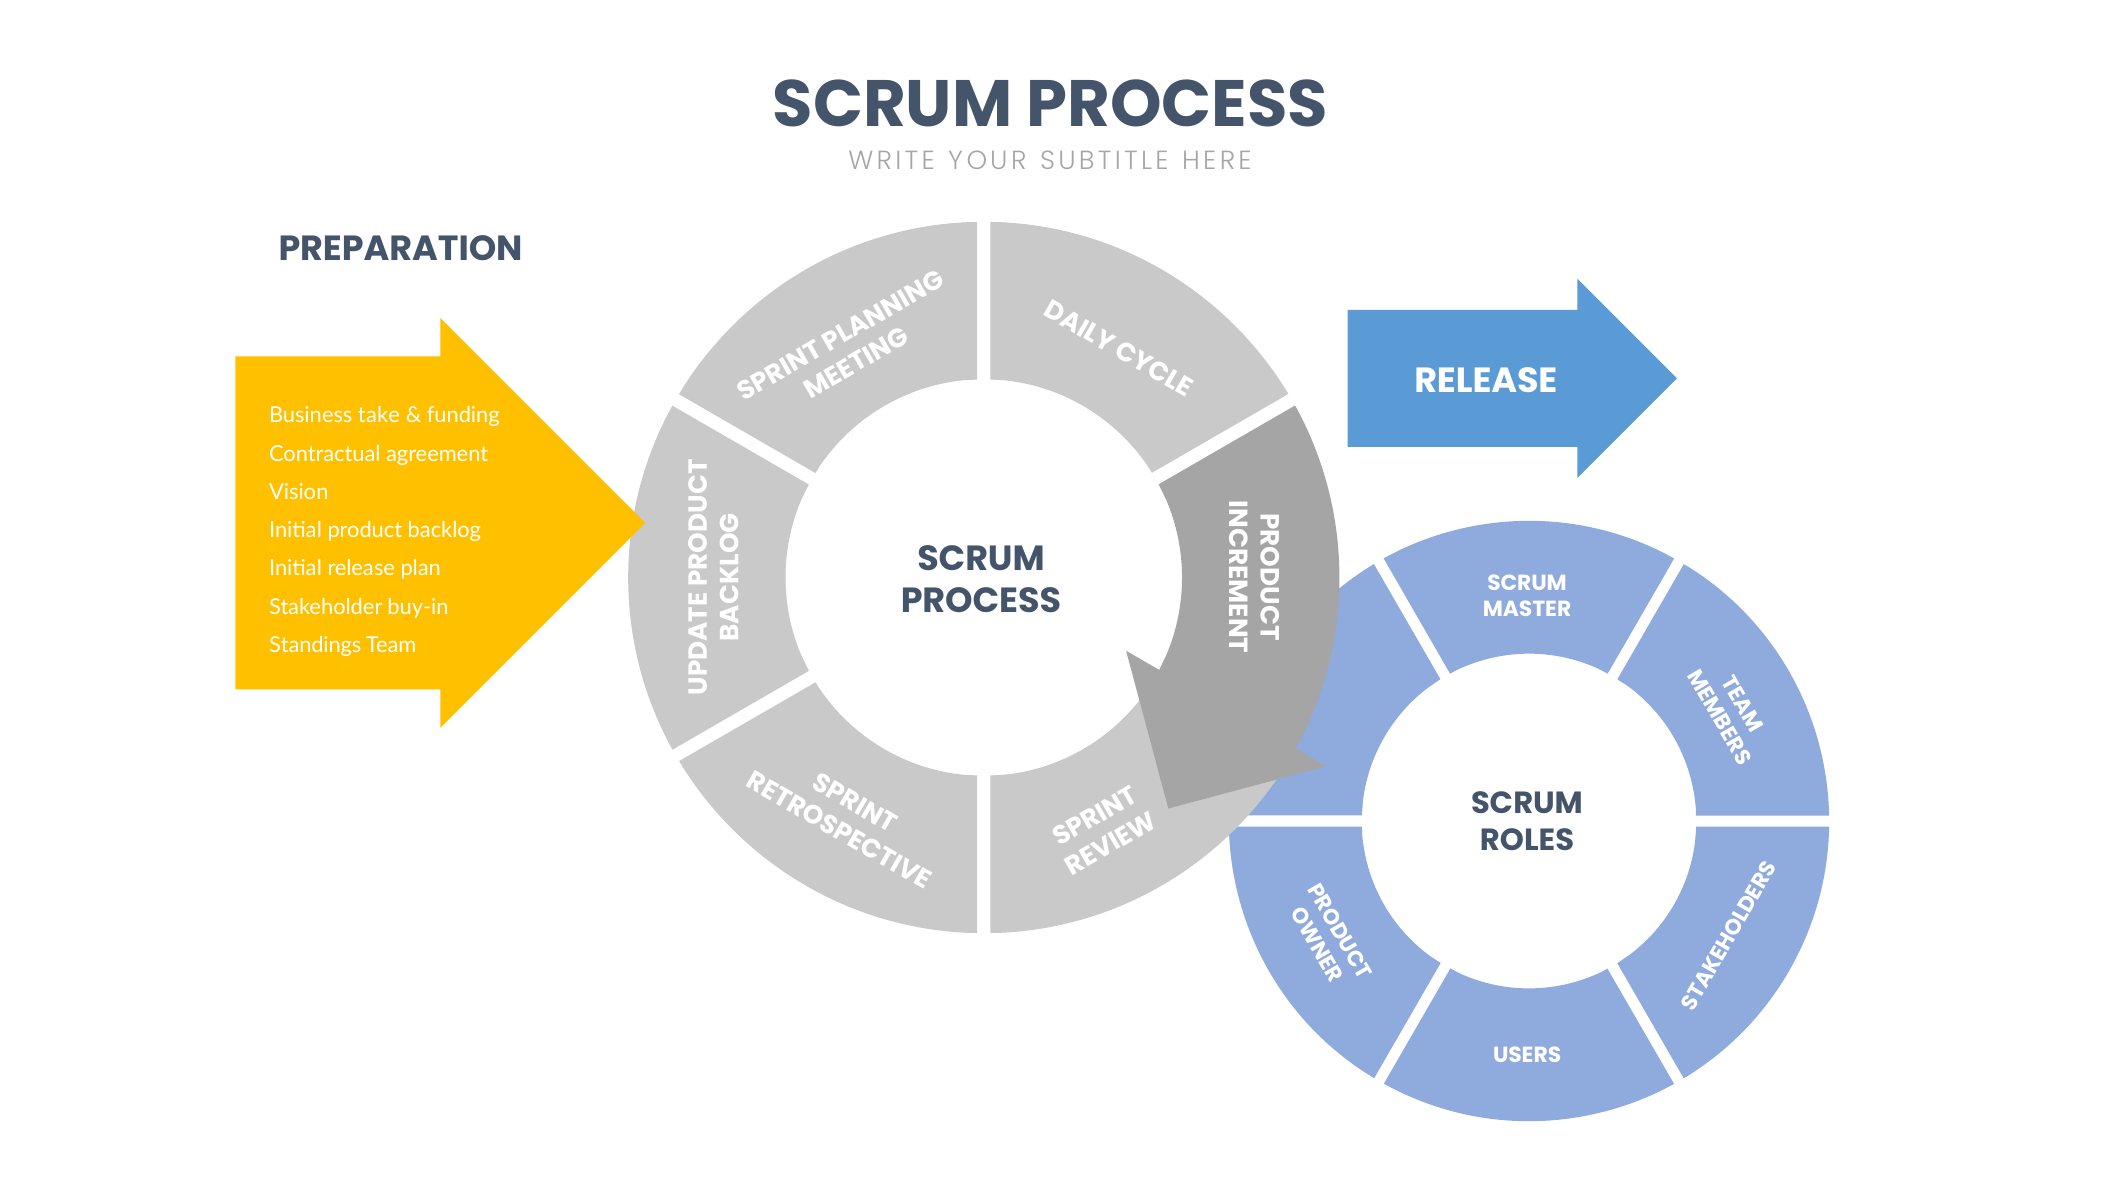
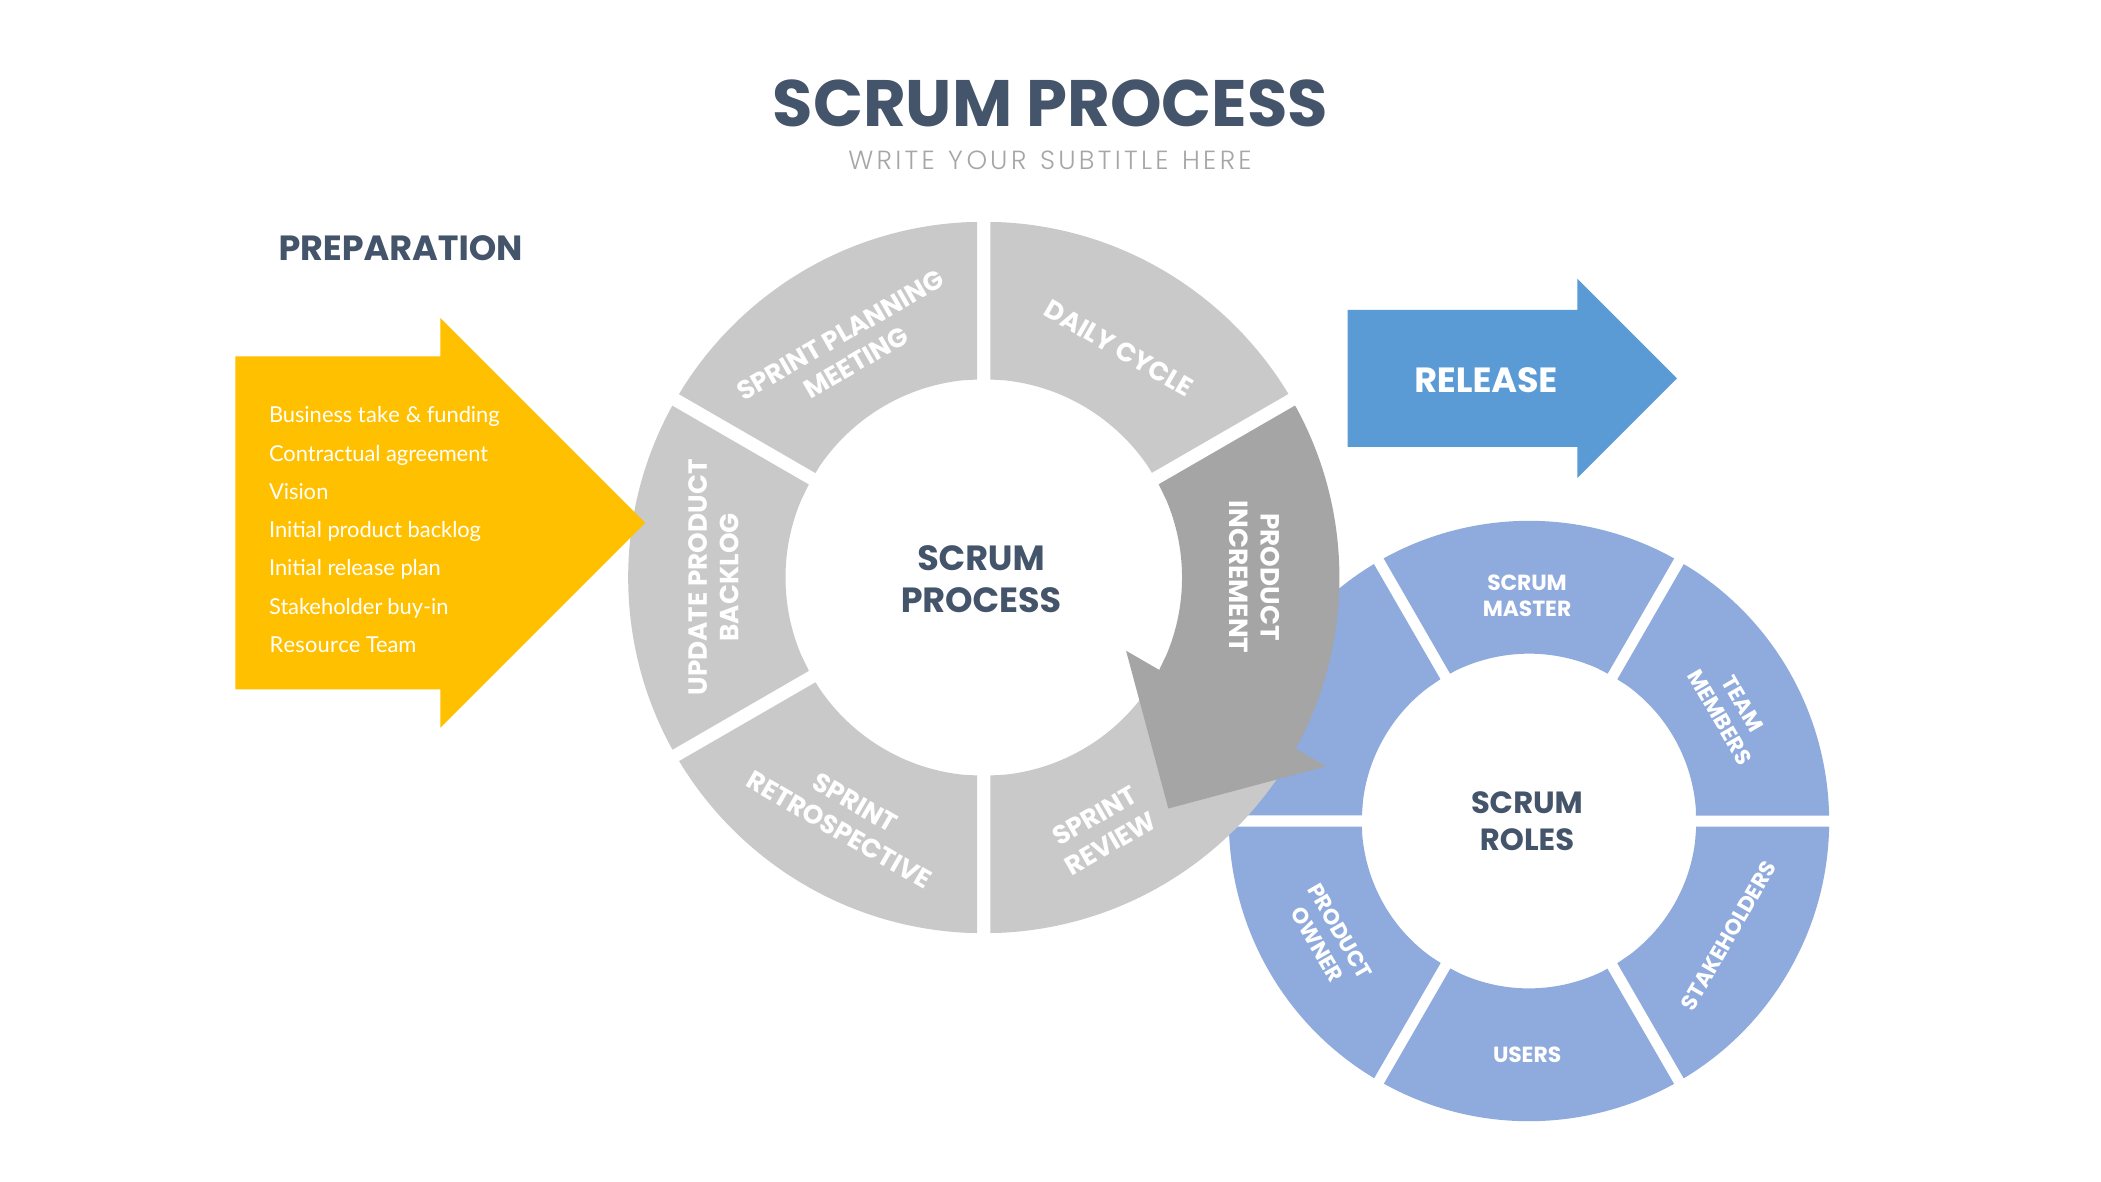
Standings: Standings -> Resource (315, 645)
